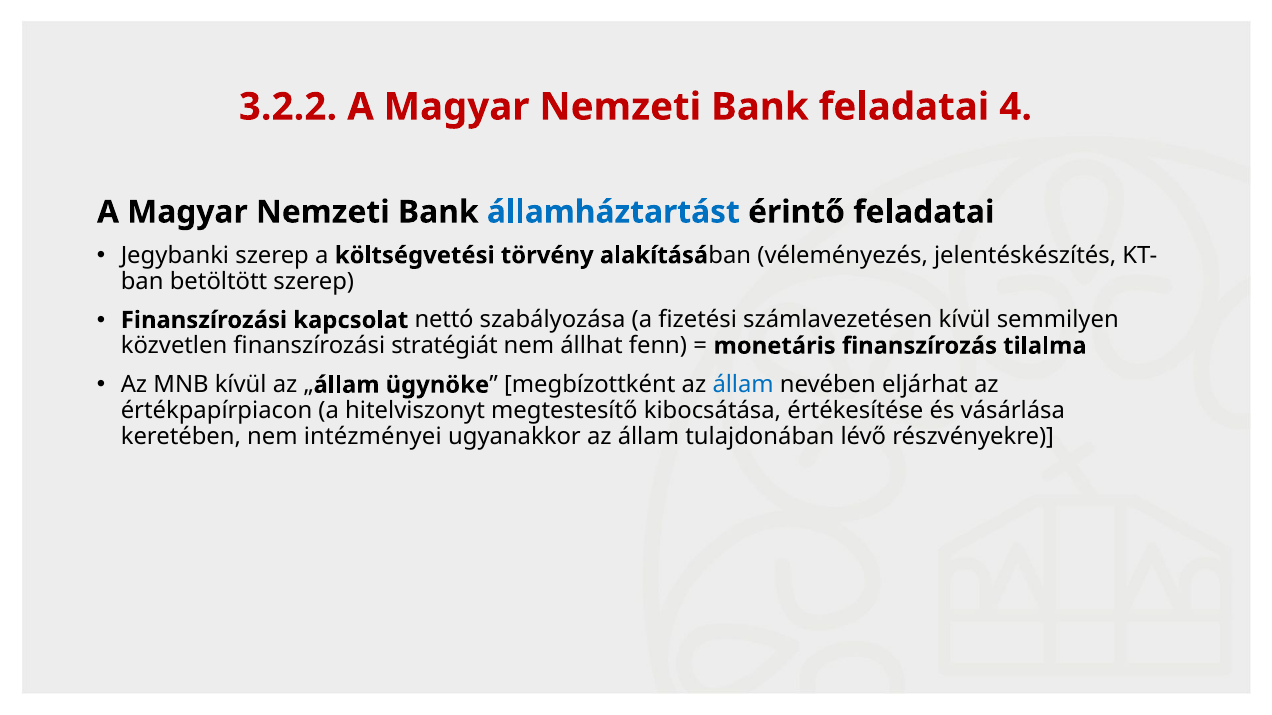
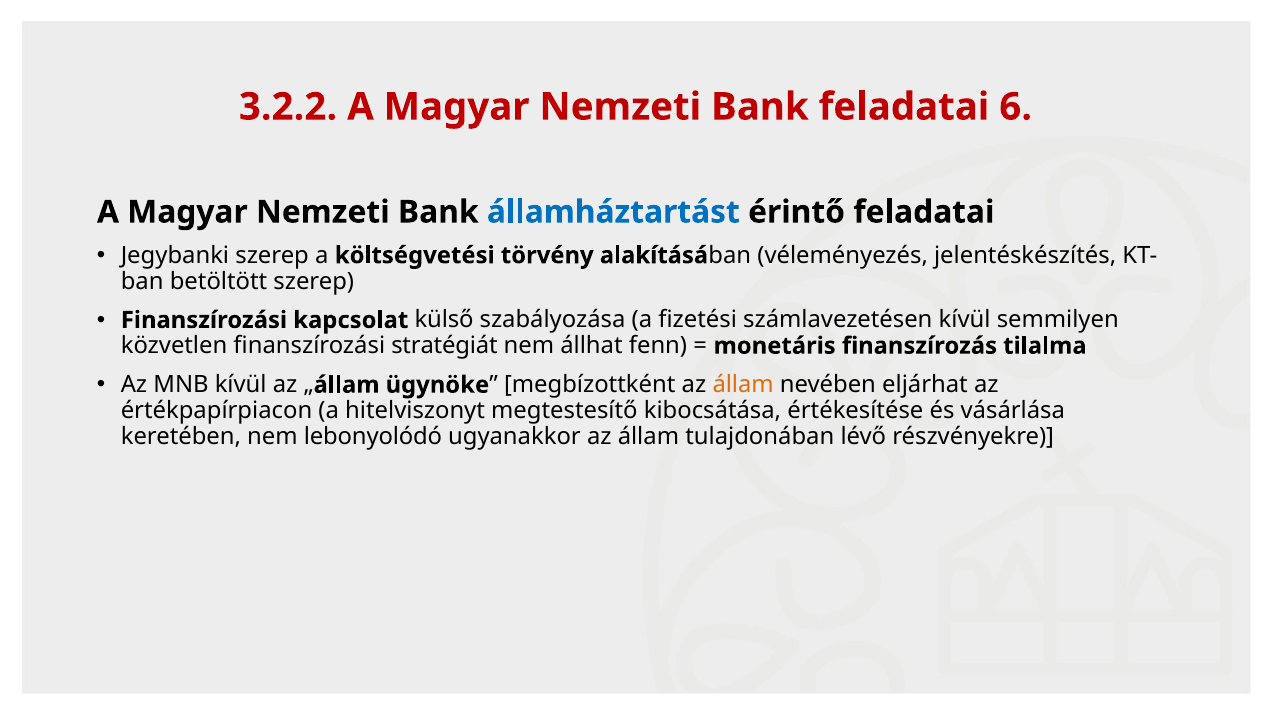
4: 4 -> 6 (1016, 107)
nettó: nettó -> külső (444, 320)
állam colour: blue -> orange (743, 385)
intézményei: intézményei -> lebonyolódó (373, 437)
